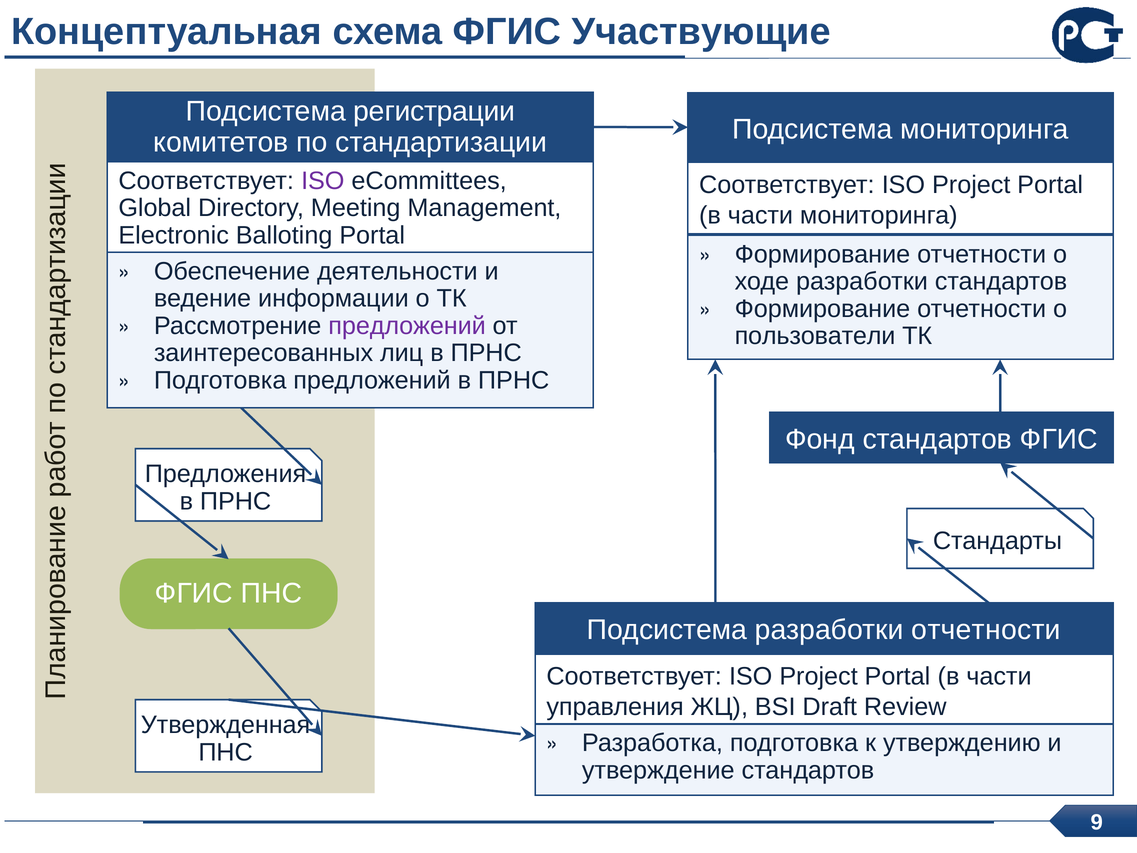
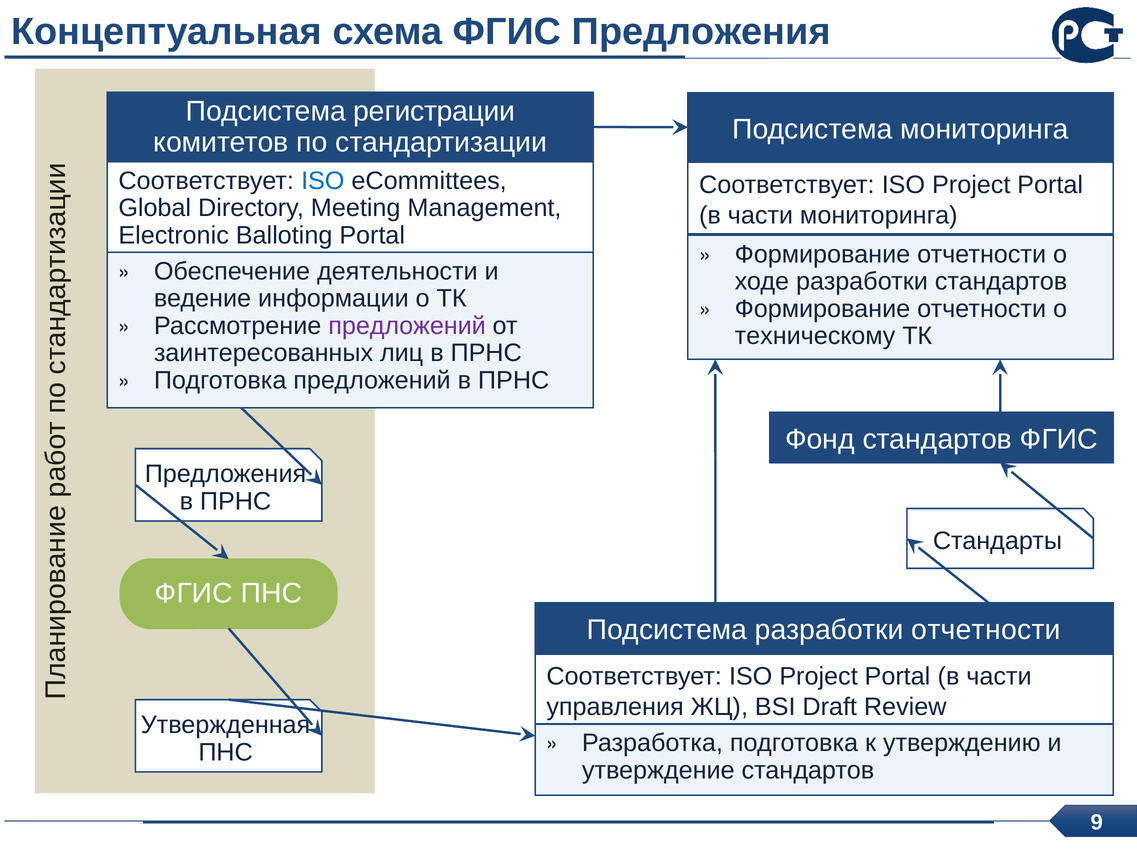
ФГИС Участвующие: Участвующие -> Предложения (701, 32)
ISO colour: purple -> blue (323, 181)
пользователи: пользователи -> техническому (815, 336)
